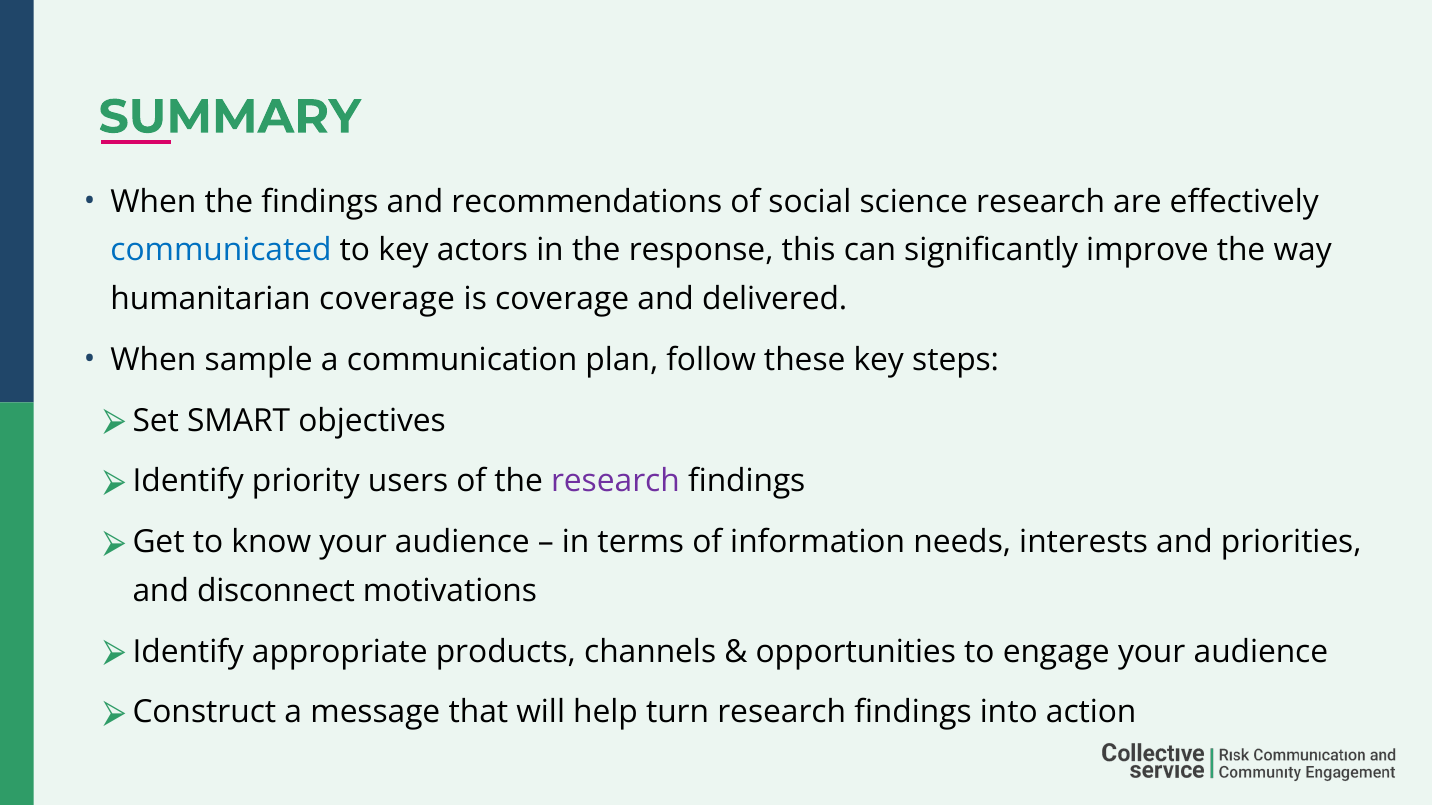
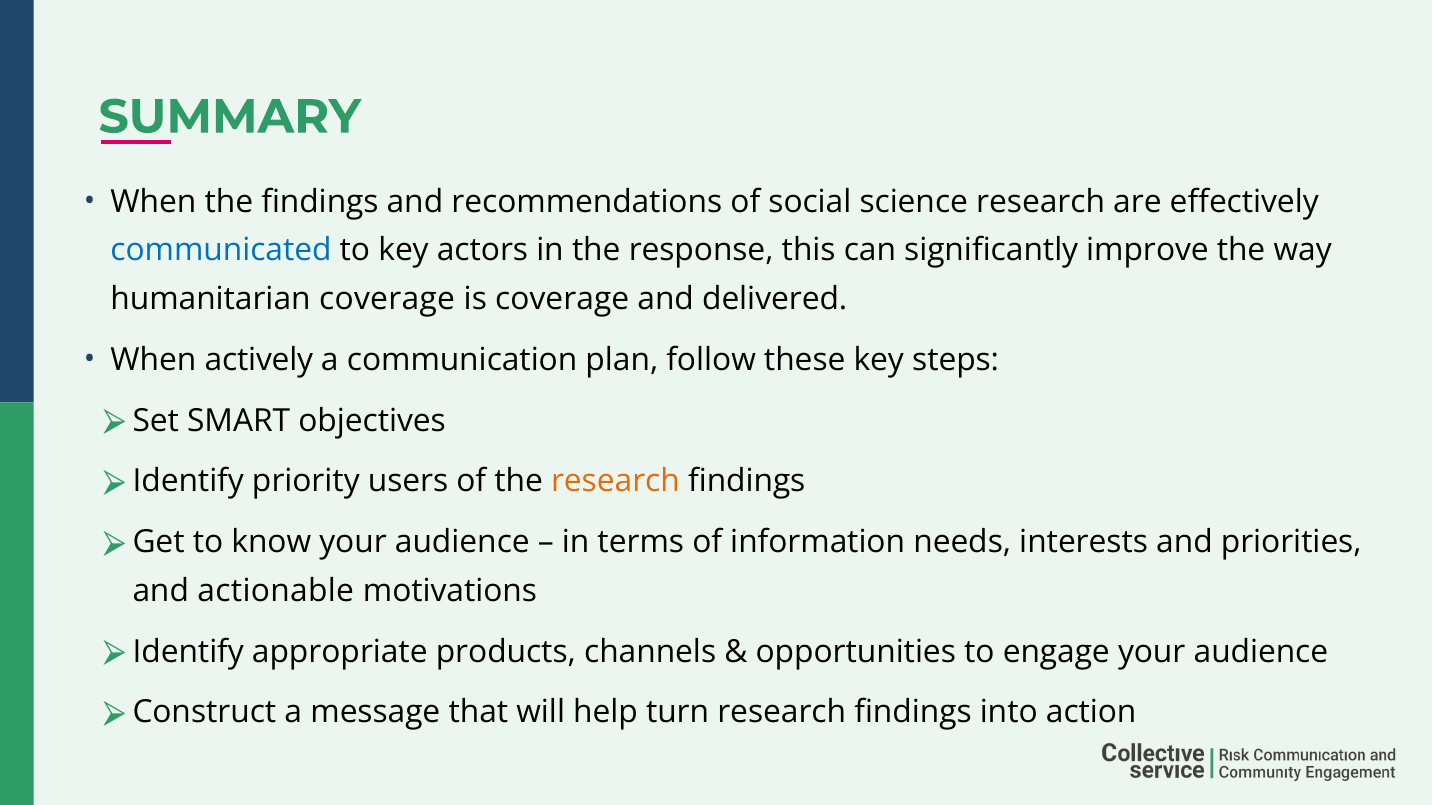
sample: sample -> actively (259, 360)
research colour: purple -> orange (615, 482)
disconnect: disconnect -> actionable (276, 591)
